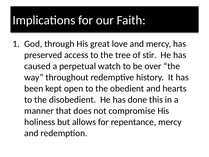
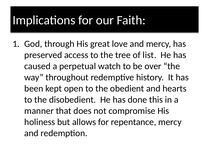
stir: stir -> list (150, 55)
